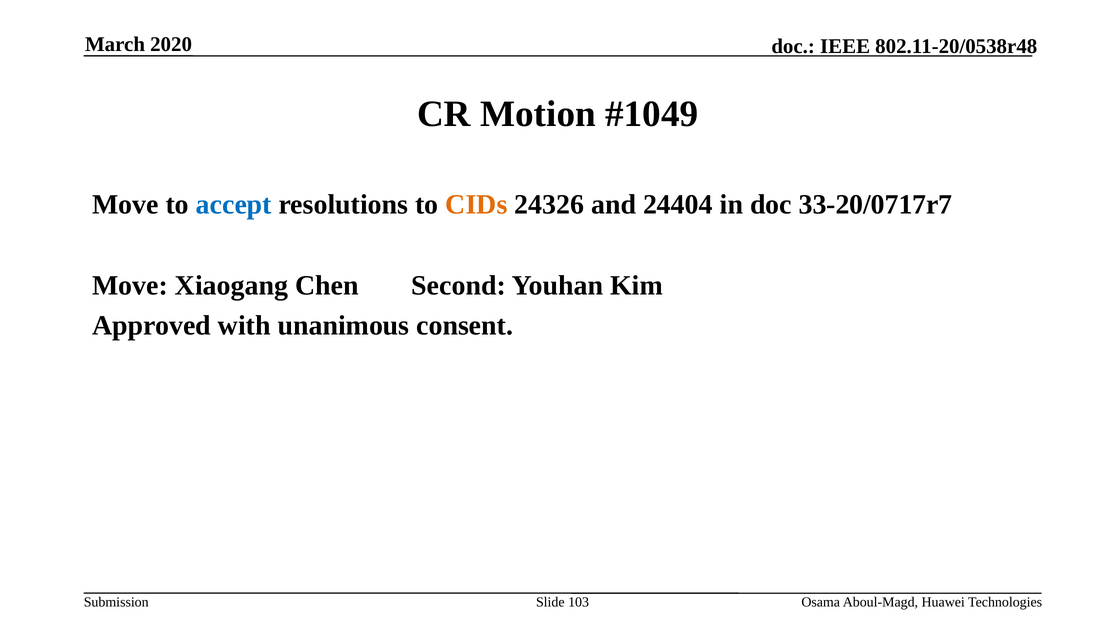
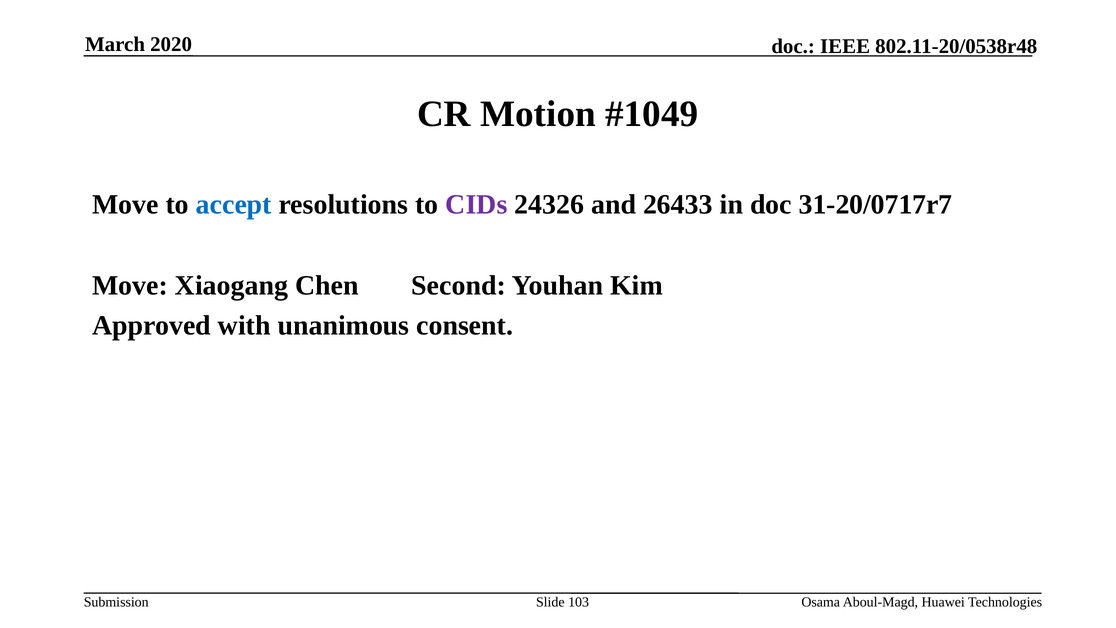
CIDs colour: orange -> purple (476, 204)
24404: 24404 -> 26433 (678, 204)
33-20/0717r7: 33-20/0717r7 -> 31-20/0717r7 (876, 204)
